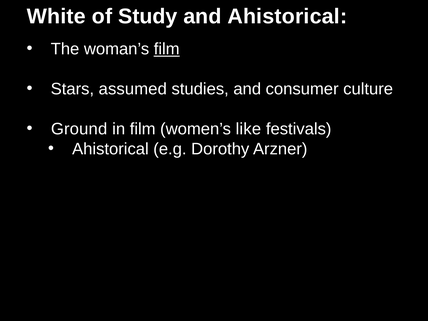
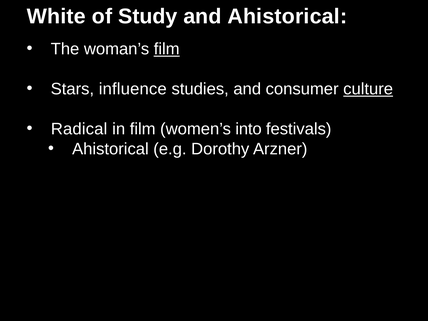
assumed: assumed -> influence (133, 89)
culture underline: none -> present (368, 89)
Ground: Ground -> Radical (79, 129)
like: like -> into (249, 129)
